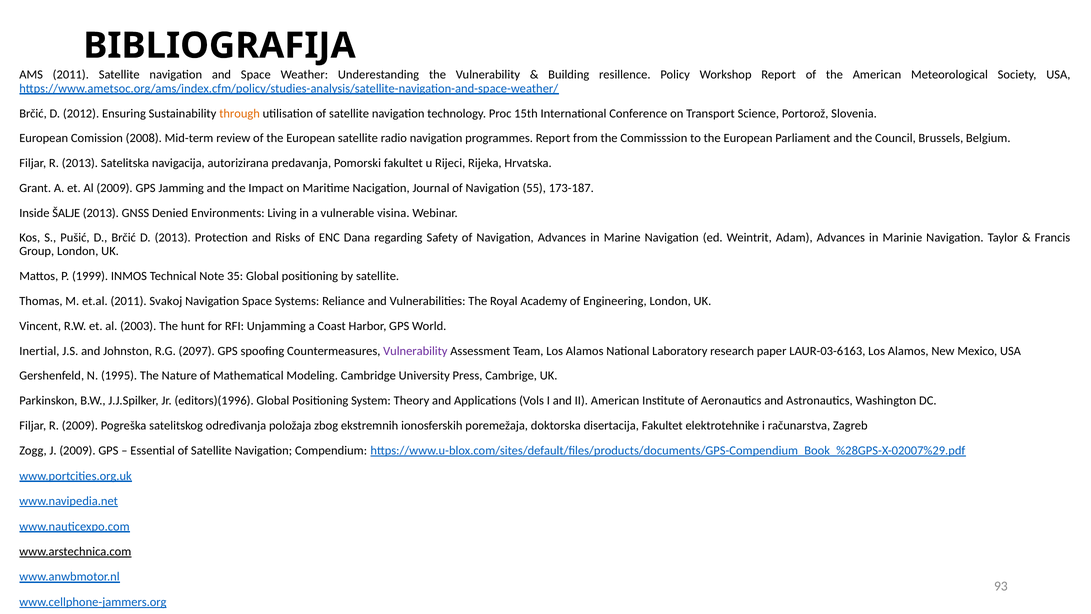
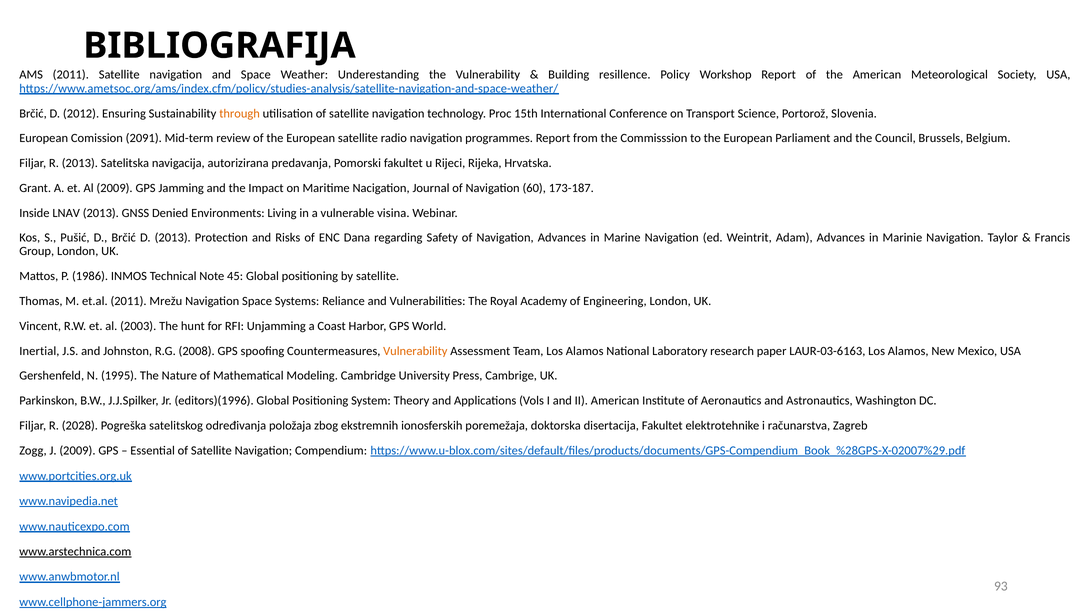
2008: 2008 -> 2091 (144, 138)
55: 55 -> 60 (534, 188)
ŠALJE: ŠALJE -> LNAV (66, 213)
1999: 1999 -> 1986 (90, 276)
35: 35 -> 45 (235, 276)
Svakoj: Svakoj -> Mrežu (166, 301)
2097: 2097 -> 2008 (197, 351)
Vulnerability colour: purple -> orange (415, 351)
R 2009: 2009 -> 2028 (80, 425)
